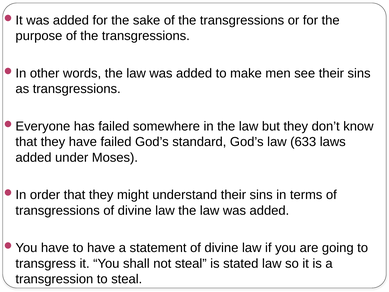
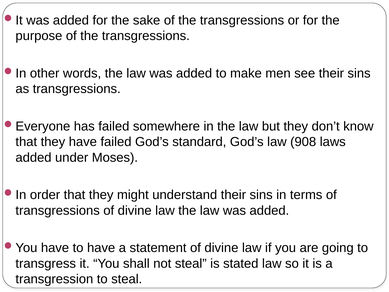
633: 633 -> 908 (303, 142)
